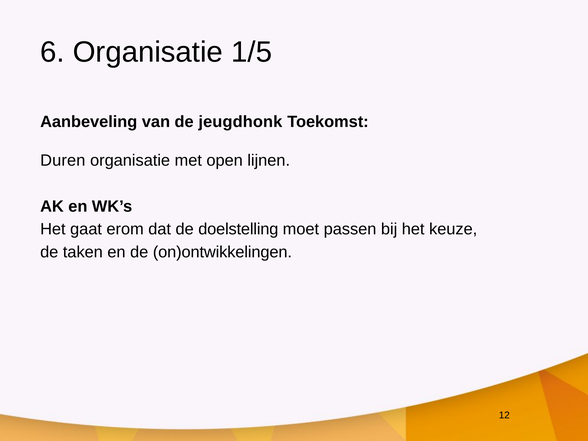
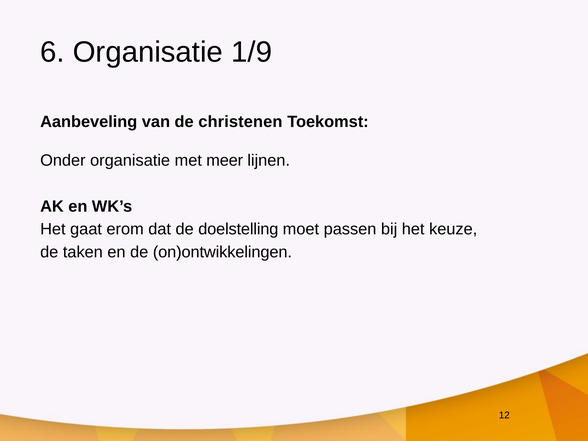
1/5: 1/5 -> 1/9 (252, 52)
jeugdhonk: jeugdhonk -> christenen (240, 122)
Duren: Duren -> Onder (63, 161)
open: open -> meer (225, 161)
